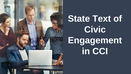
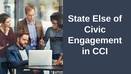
Text: Text -> Else (102, 19)
